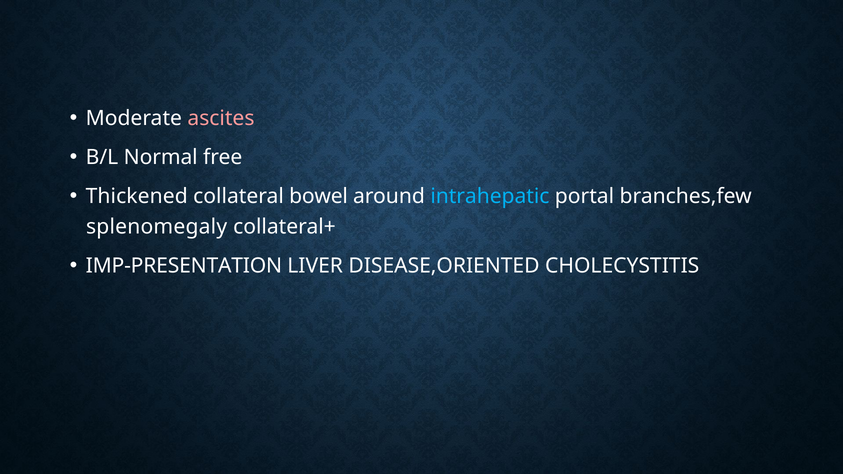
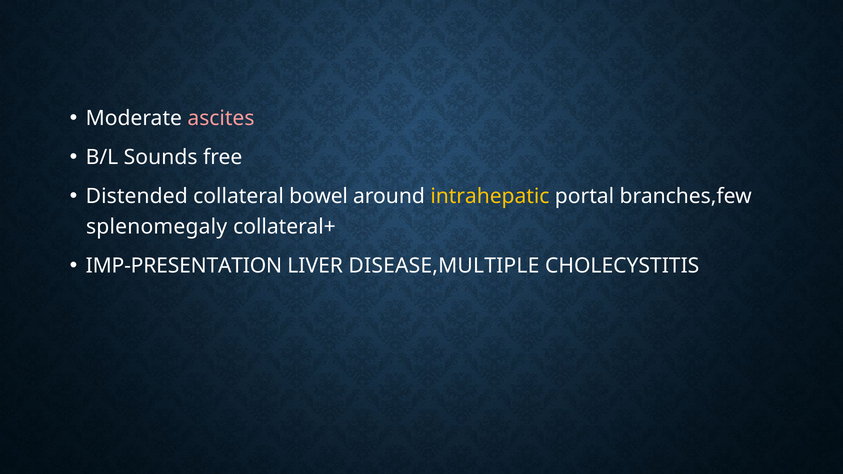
Normal: Normal -> Sounds (161, 157)
Thickened: Thickened -> Distended (137, 197)
intrahepatic colour: light blue -> yellow (490, 197)
DISEASE,ORIENTED: DISEASE,ORIENTED -> DISEASE,MULTIPLE (444, 266)
